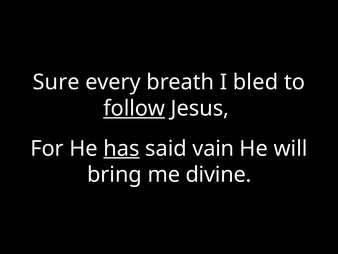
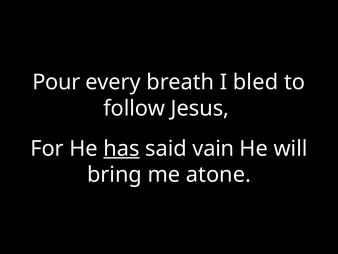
Sure: Sure -> Pour (56, 82)
follow underline: present -> none (134, 108)
divine: divine -> atone (218, 174)
